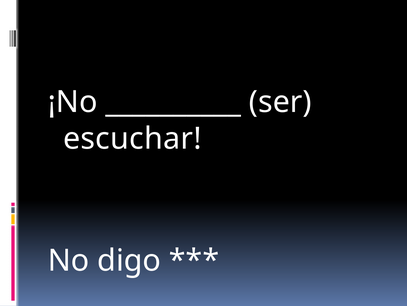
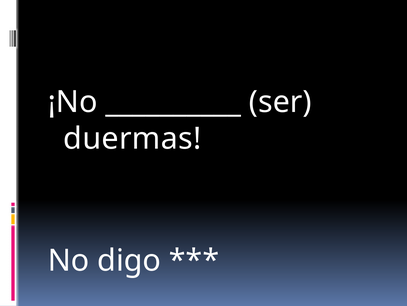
escuchar: escuchar -> duermas (132, 138)
